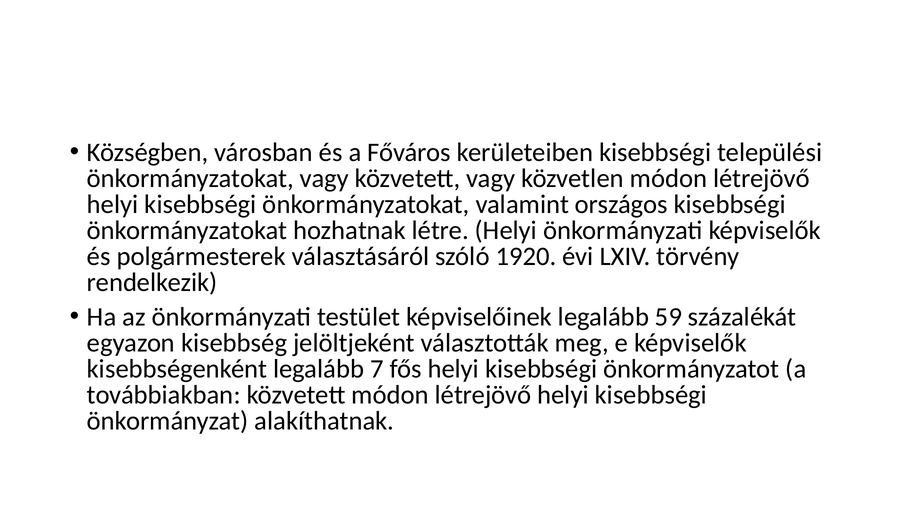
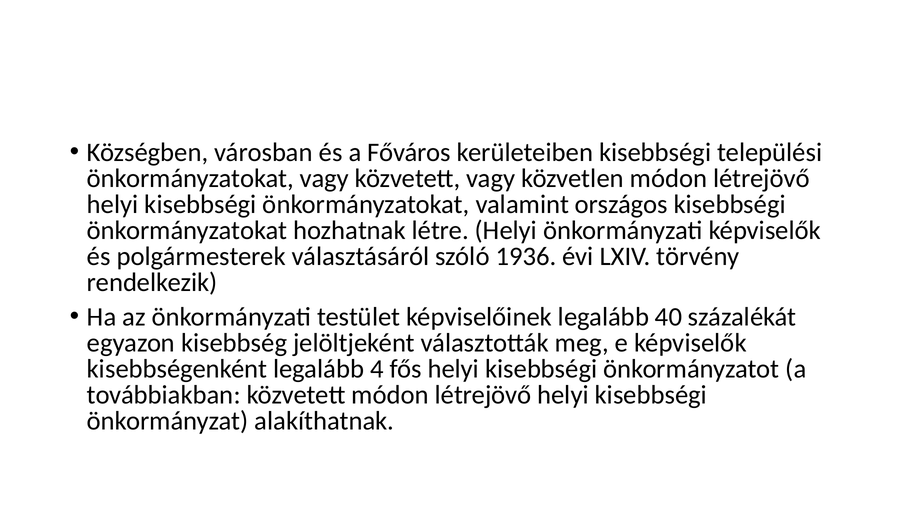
1920: 1920 -> 1936 (526, 256)
59: 59 -> 40 (669, 317)
7: 7 -> 4 (377, 369)
